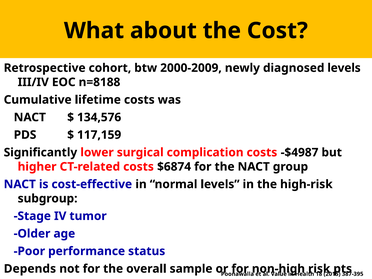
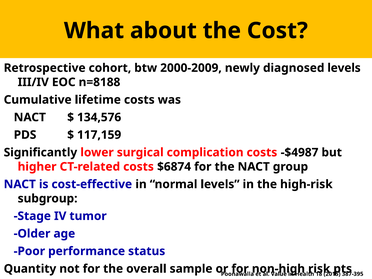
Depends: Depends -> Quantity (30, 269)
